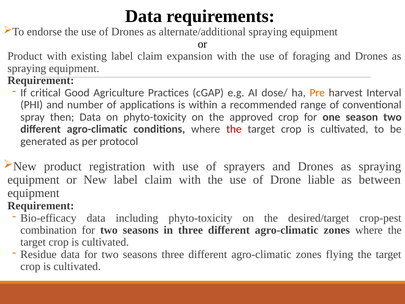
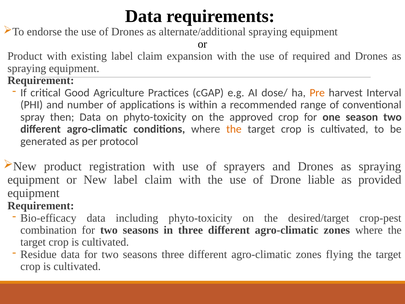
foraging: foraging -> required (311, 56)
the colour: red -> orange (234, 129)
between: between -> provided (380, 179)
